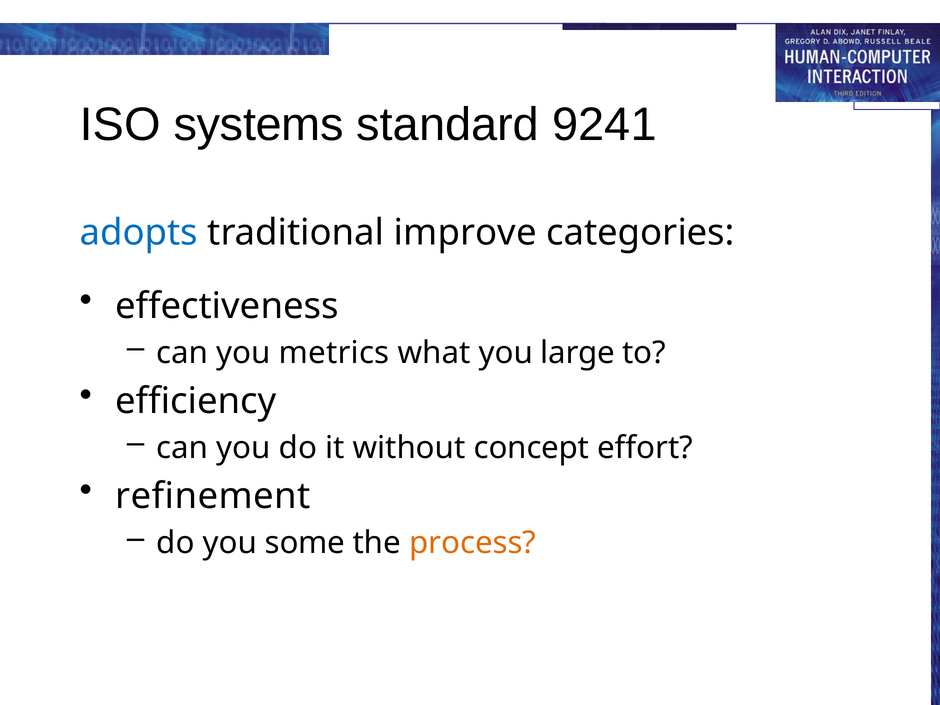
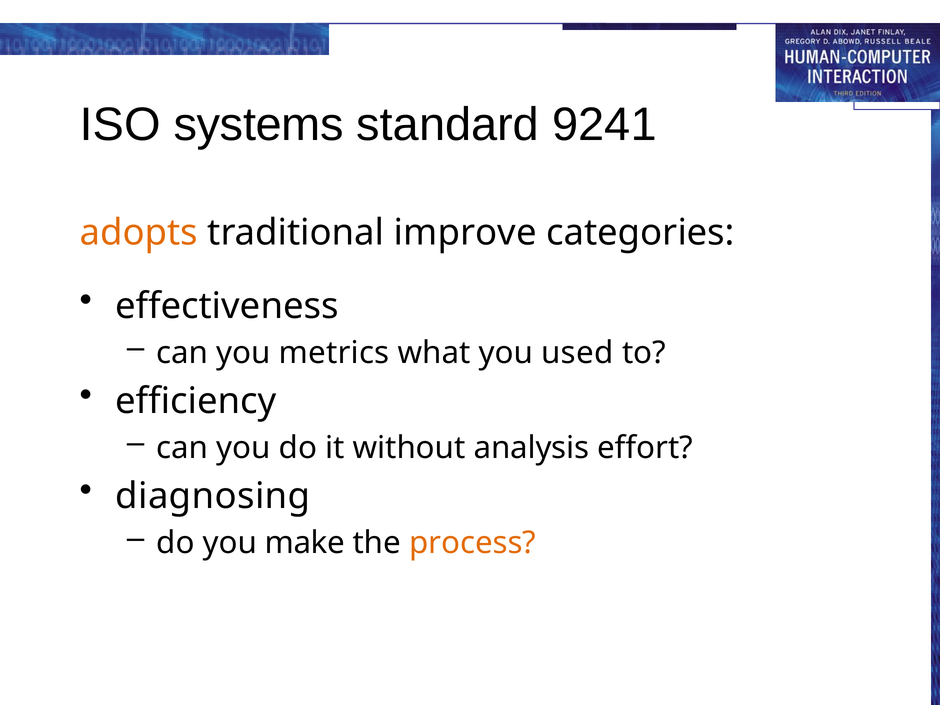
adopts colour: blue -> orange (139, 233)
large: large -> used (577, 353)
concept: concept -> analysis (531, 448)
refinement: refinement -> diagnosing (213, 496)
some: some -> make (305, 543)
